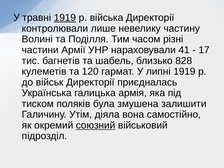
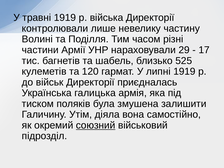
1919 underline: present -> none (65, 18)
41: 41 -> 29 (184, 50)
828: 828 -> 525 (184, 61)
